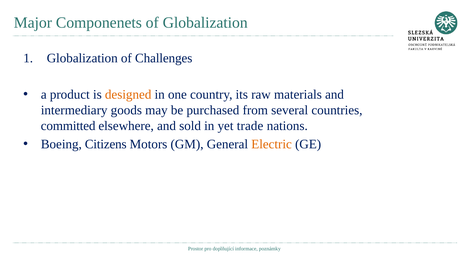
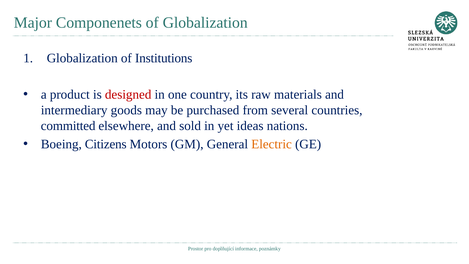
Challenges: Challenges -> Institutions (164, 58)
designed colour: orange -> red (128, 95)
trade: trade -> ideas (250, 126)
